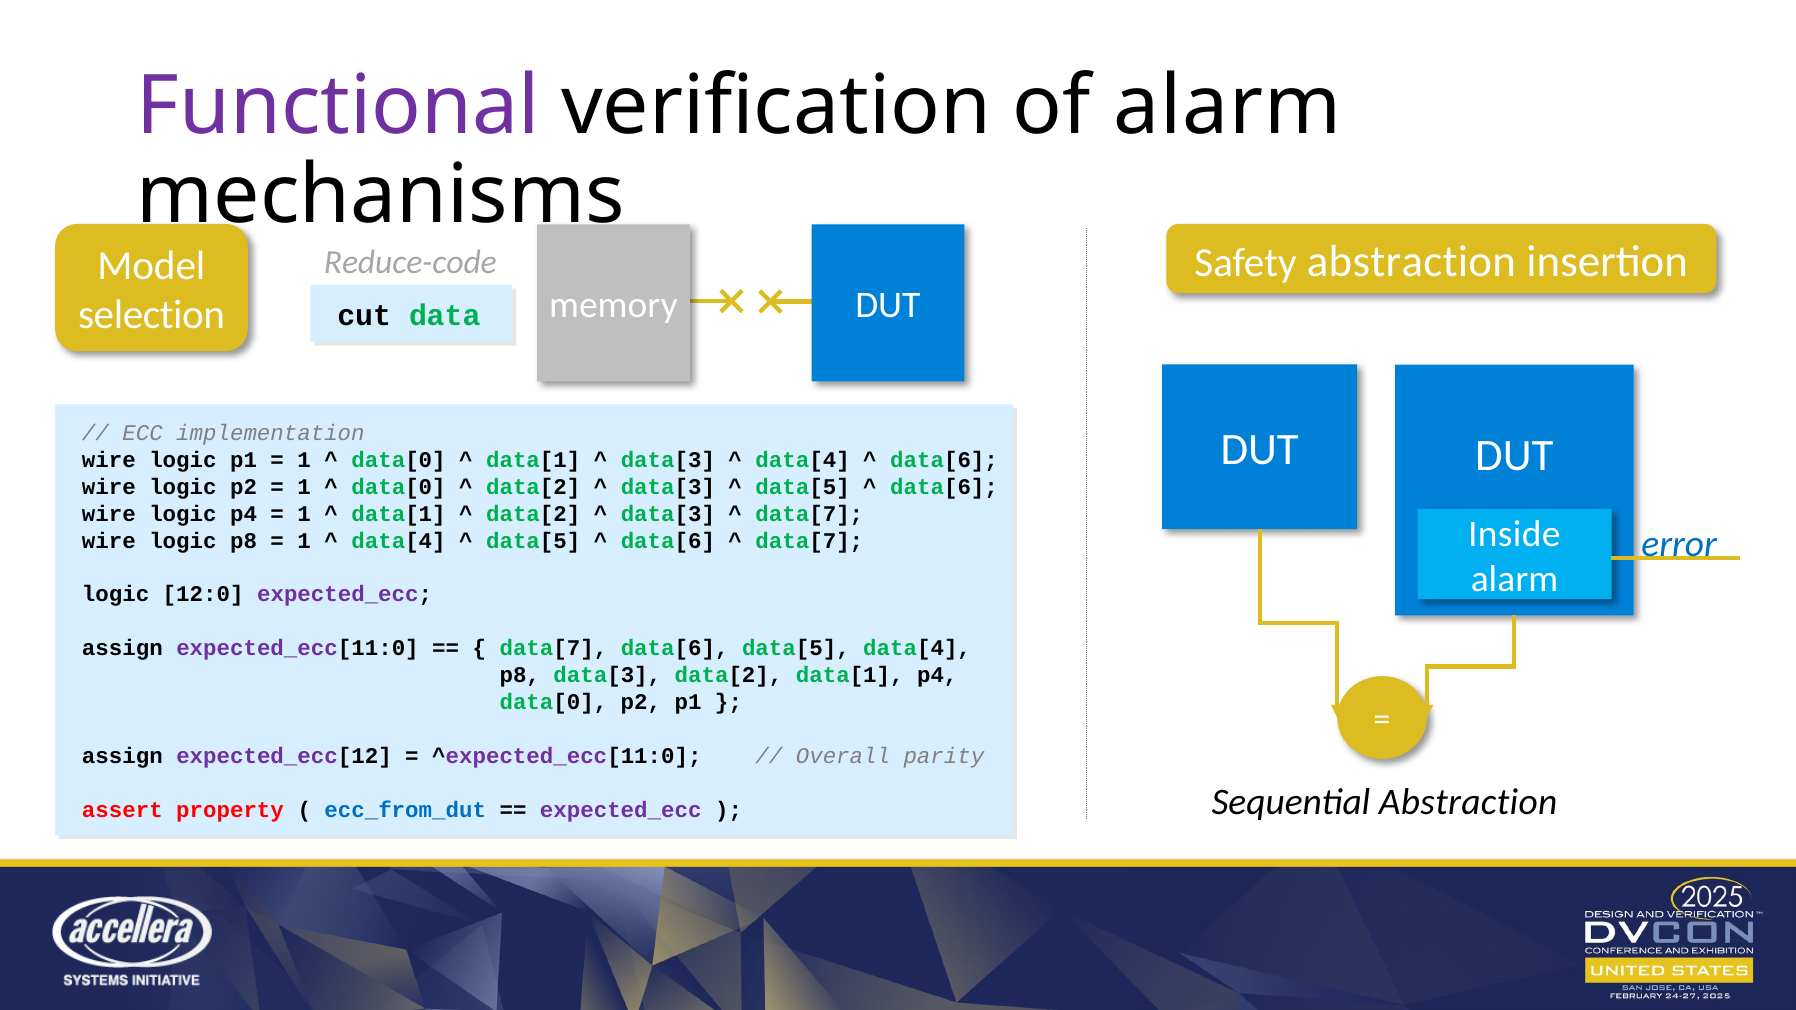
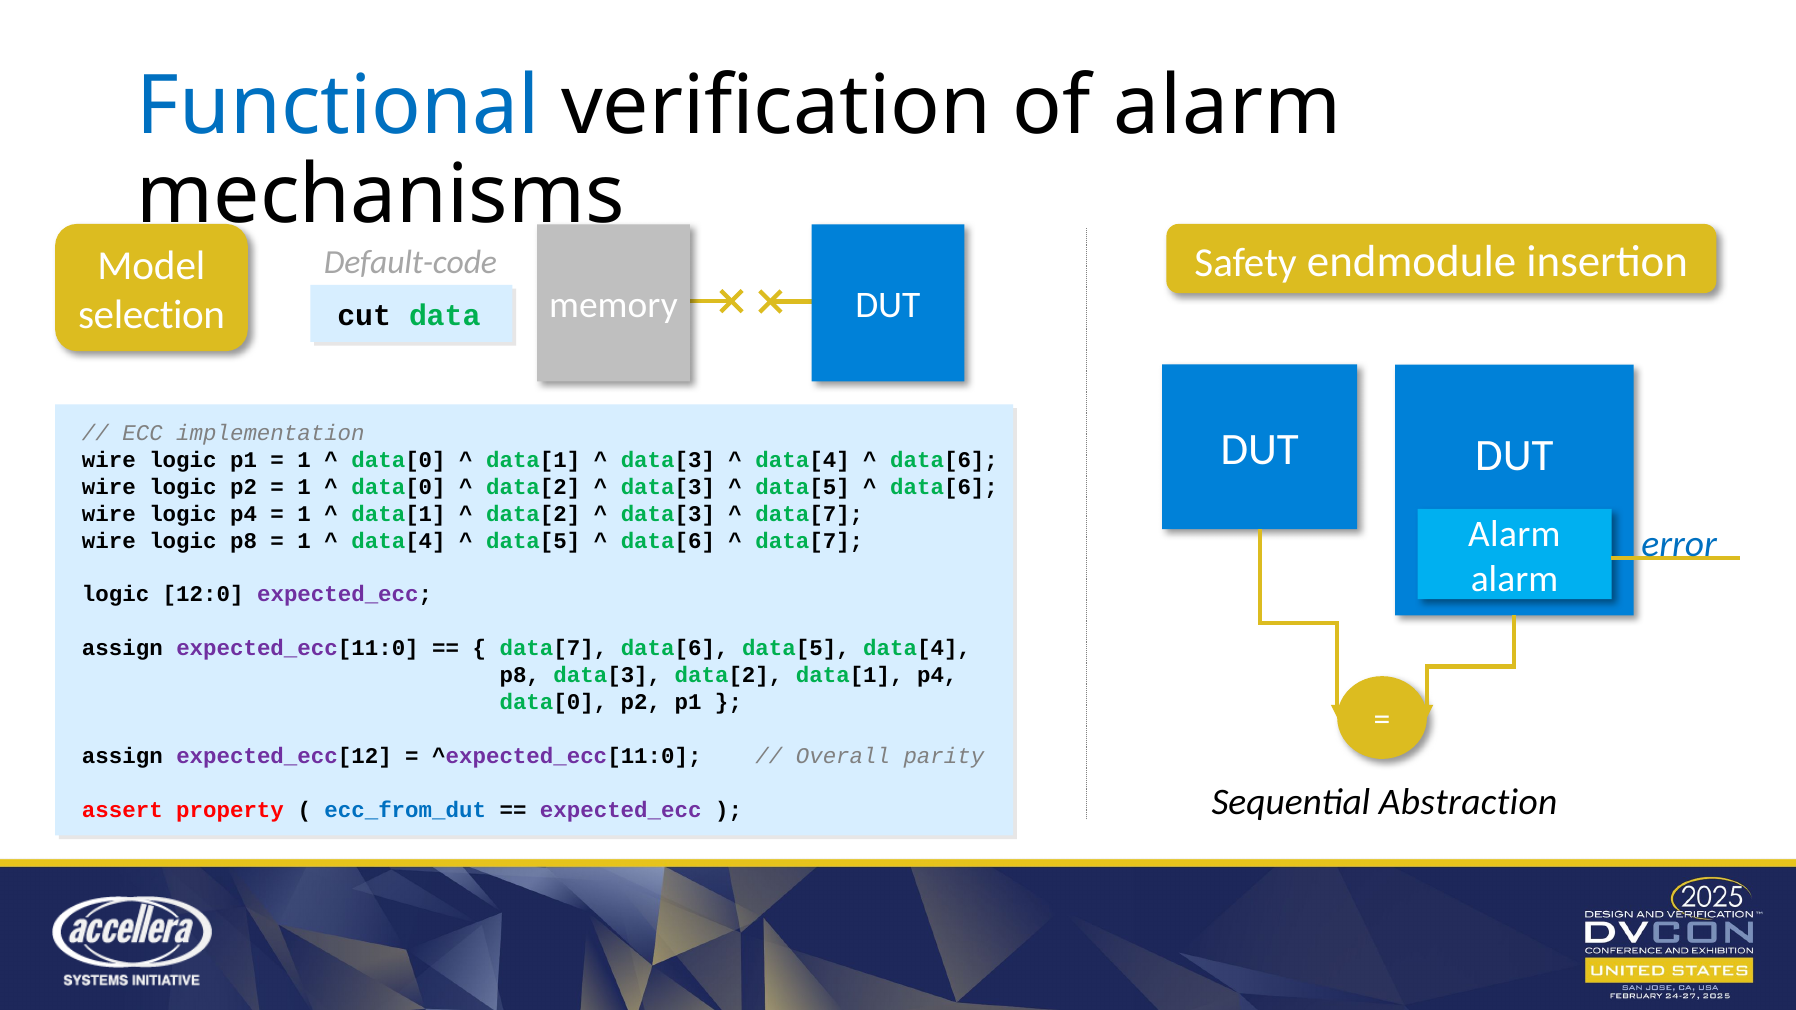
Functional colour: purple -> blue (338, 106)
Safety abstraction: abstraction -> endmodule (1412, 262)
Reduce-code: Reduce-code -> Default-code (410, 263)
Inside: Inside -> Alarm (1514, 534)
